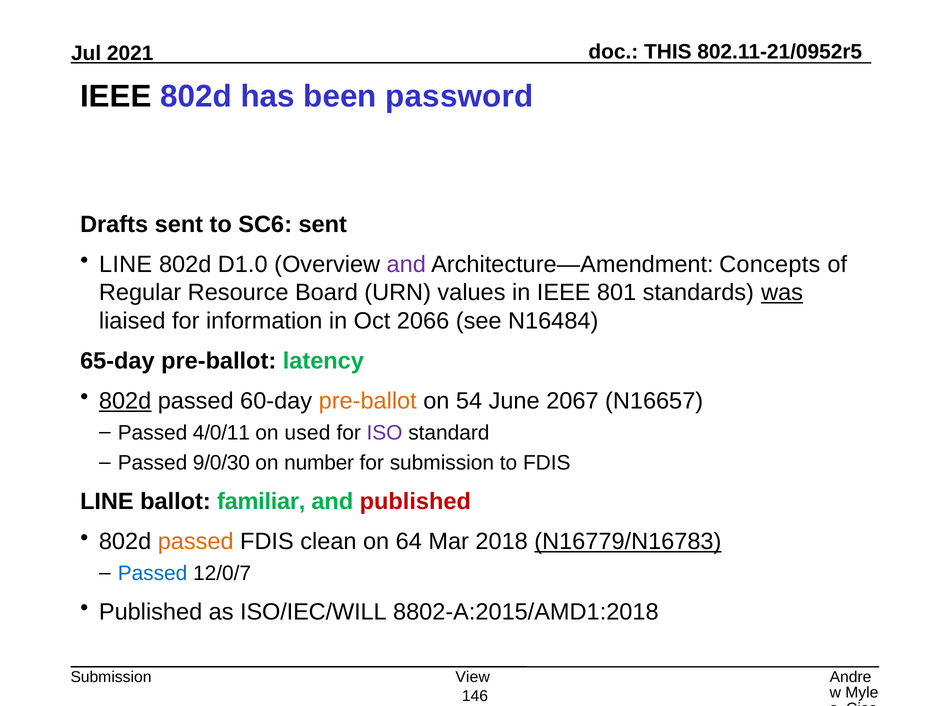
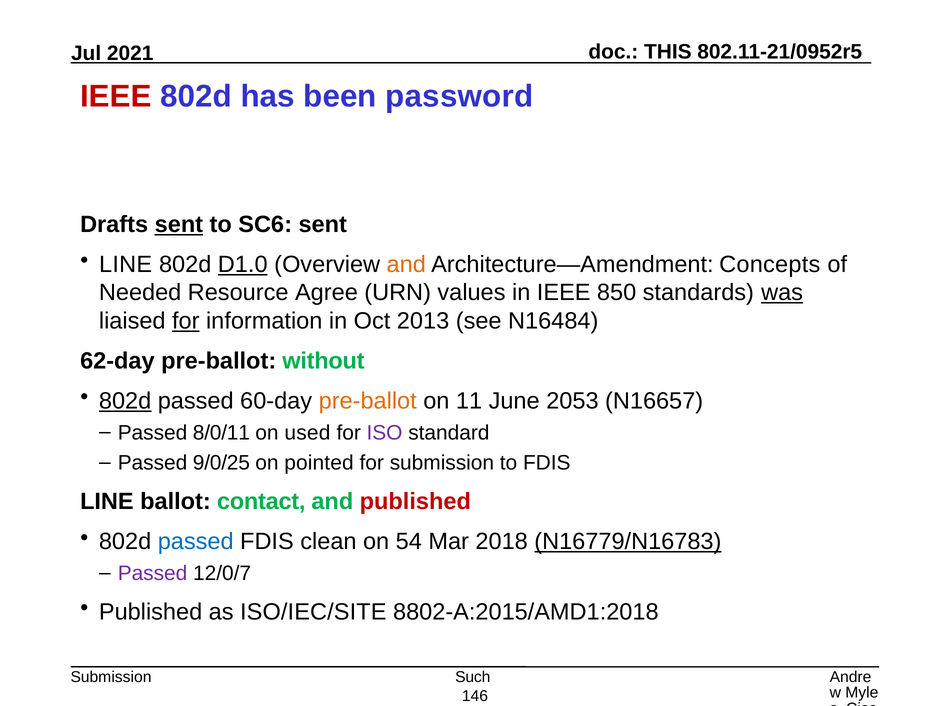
IEEE colour: black -> red (116, 96)
sent underline: none -> present (179, 225)
D1.0 underline: none -> present (243, 265)
and colour: purple -> orange (406, 265)
Regular: Regular -> Needed (140, 293)
Board: Board -> Agree (326, 293)
801: 801 -> 850 (617, 293)
for underline: none -> present (186, 321)
2066: 2066 -> 2013 (423, 321)
65-day: 65-day -> 62-day (117, 361)
latency: latency -> without (323, 361)
54: 54 -> 11 (469, 401)
2067: 2067 -> 2053 (572, 401)
4/0/11: 4/0/11 -> 8/0/11 (221, 433)
9/0/30: 9/0/30 -> 9/0/25 (221, 463)
number: number -> pointed (319, 463)
familiar: familiar -> contact (261, 502)
passed colour: orange -> blue (196, 542)
64: 64 -> 54 (409, 542)
Passed colour: blue -> purple (153, 574)
ISO/IEC/WILL: ISO/IEC/WILL -> ISO/IEC/SITE (313, 612)
View: View -> Such (473, 678)
